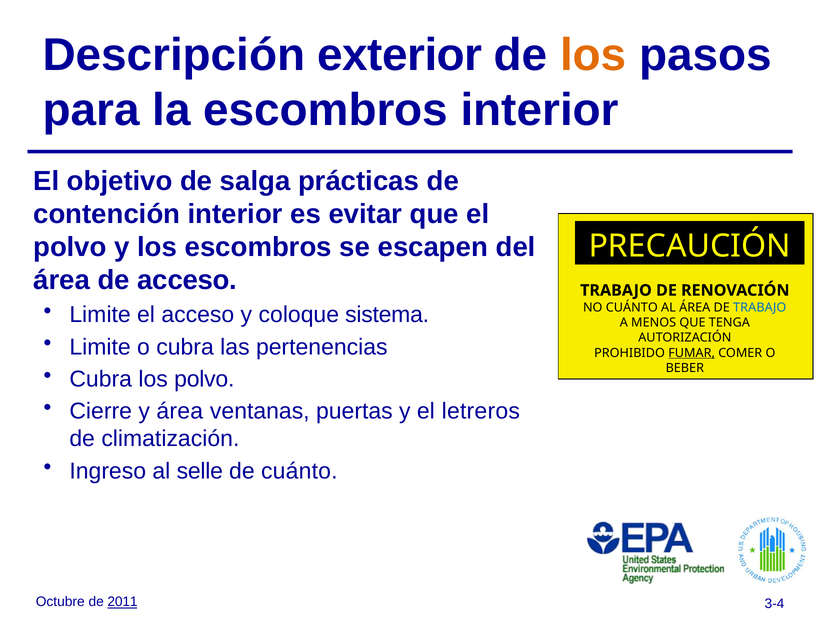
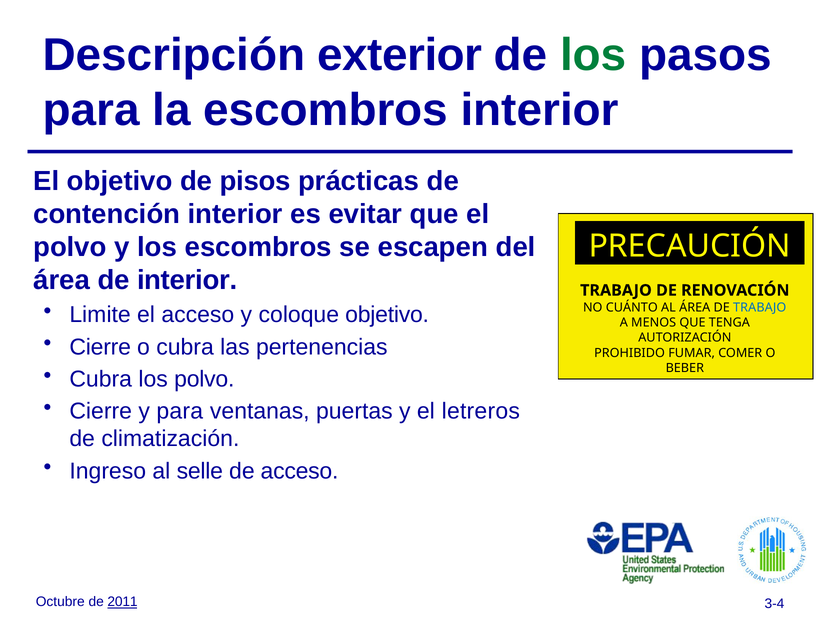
los colour: orange -> green (593, 55)
salga: salga -> pisos (255, 181)
de acceso: acceso -> interior (187, 280)
coloque sistema: sistema -> objetivo (387, 315)
Limite: Limite -> Cierre (100, 347)
FUMAR underline: present -> none (692, 353)
y área: área -> para (180, 411)
de cuánto: cuánto -> acceso (300, 471)
